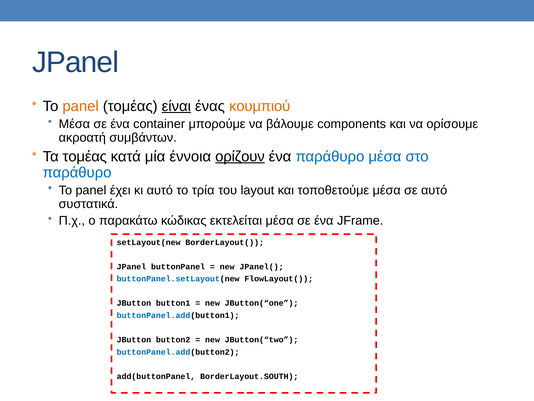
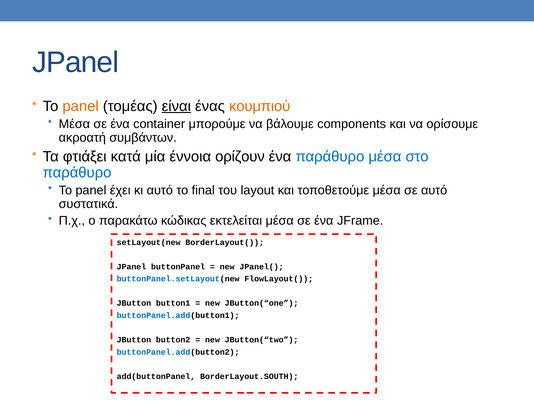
Τα τομέας: τομέας -> φτιάξει (85, 156)
ορίζουν underline: present -> none (240, 156)
τρία: τρία -> final (203, 190)
